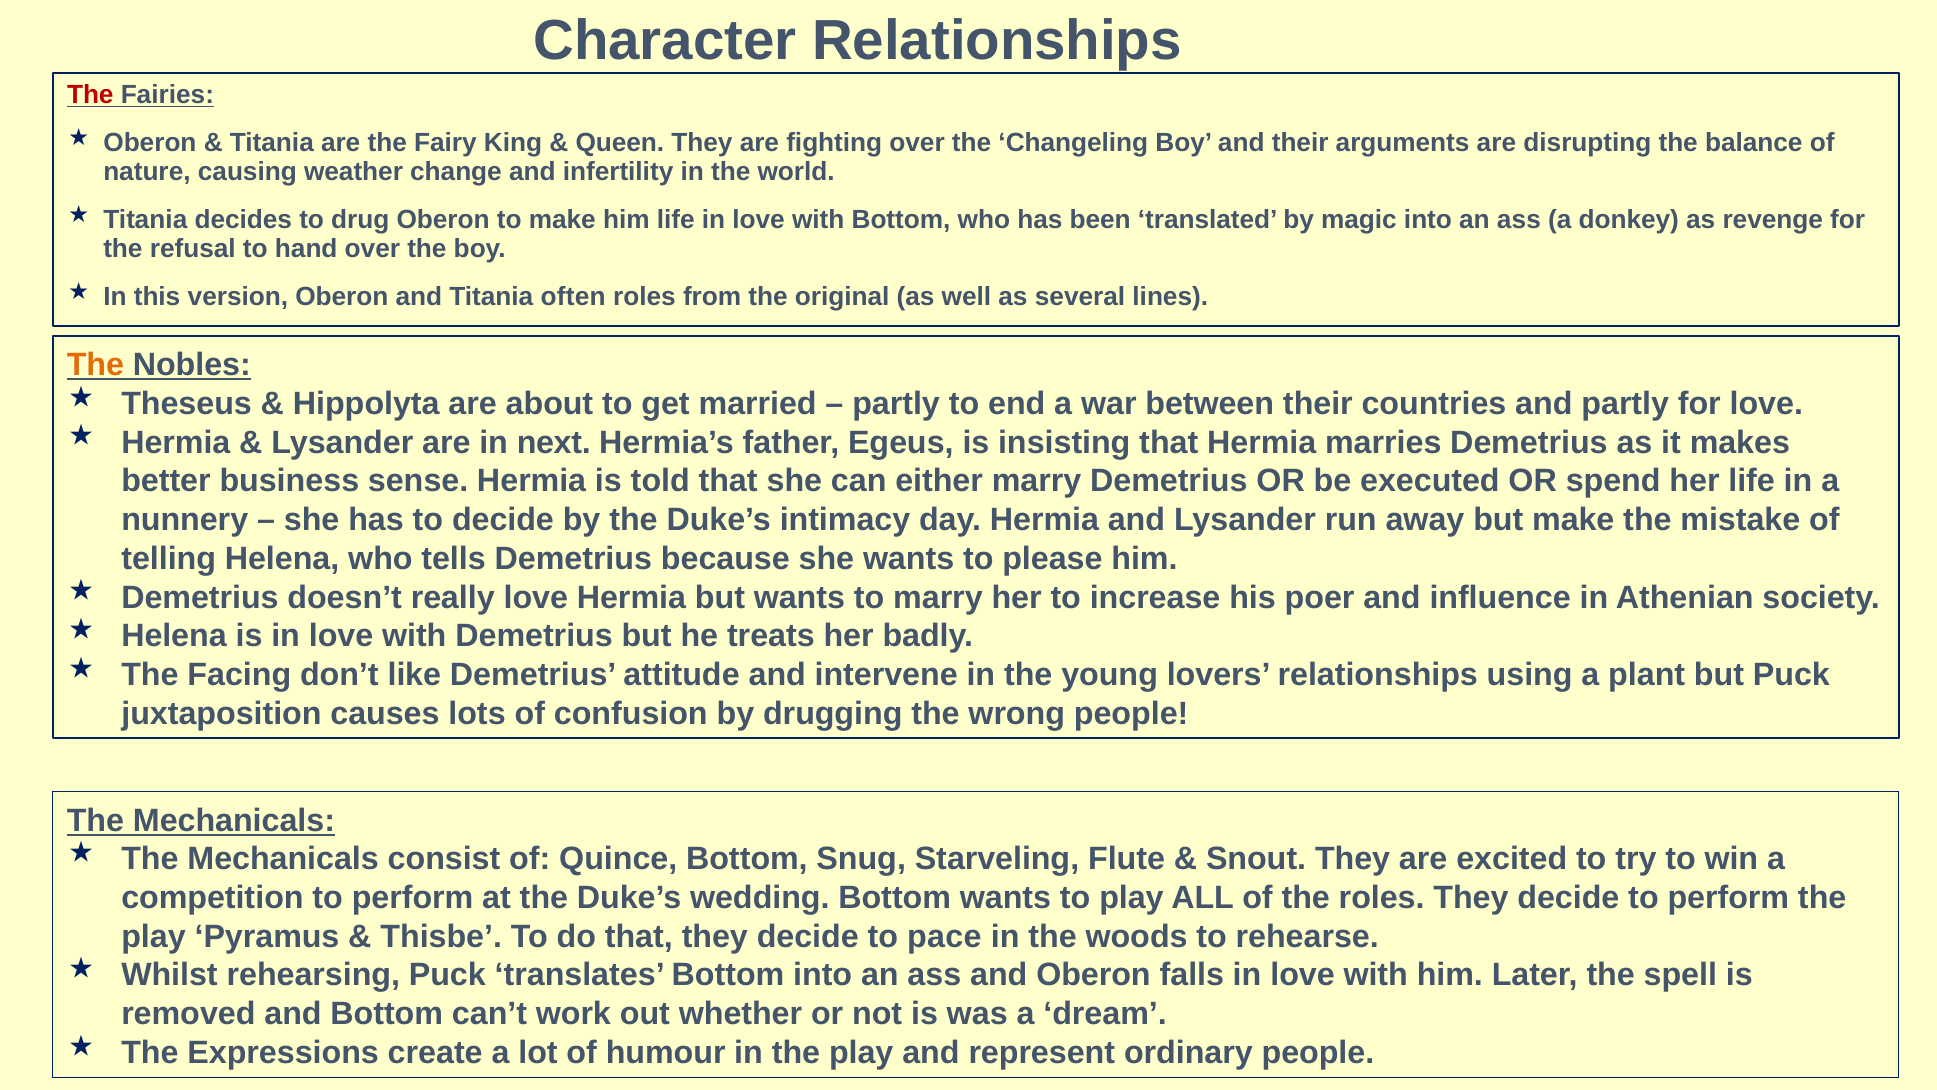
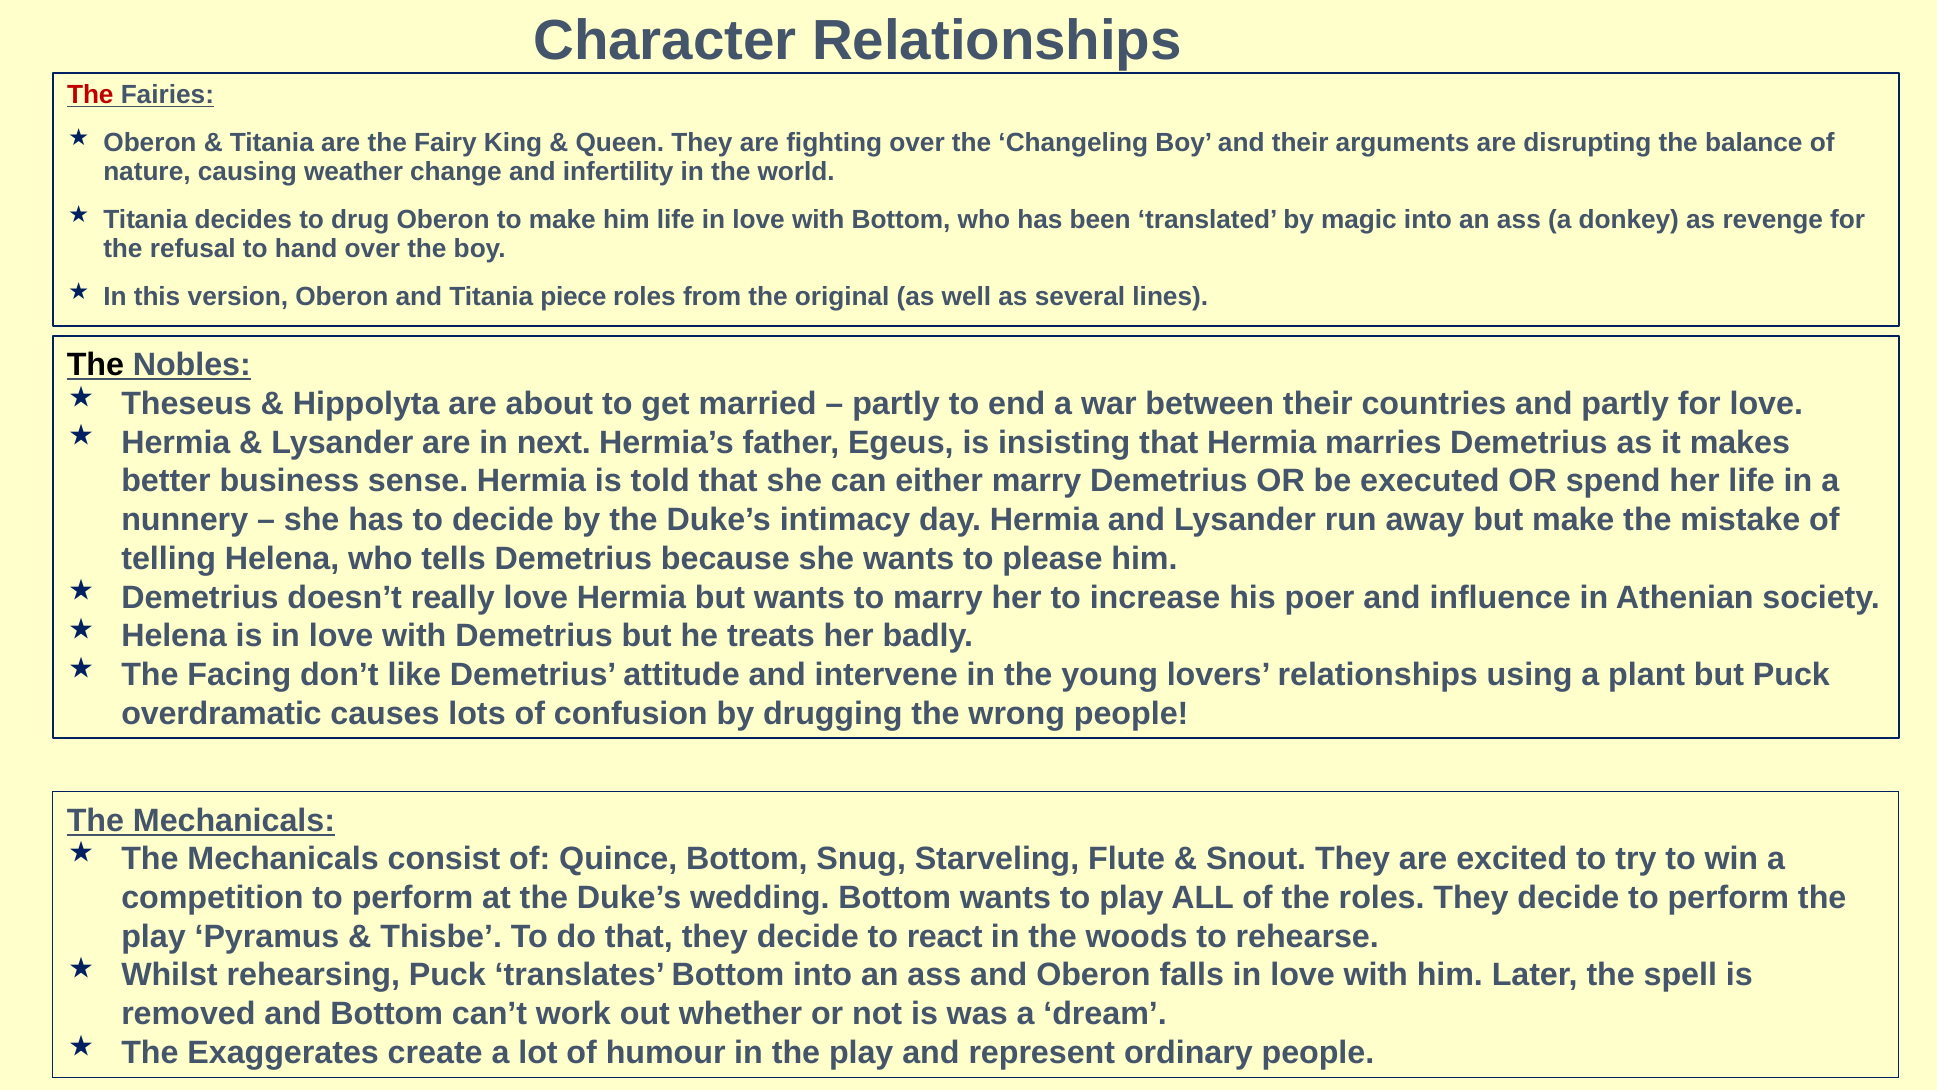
often: often -> piece (573, 297)
The colour: orange -> black (95, 365)
juxtaposition: juxtaposition -> overdramatic (222, 713)
pace: pace -> react (945, 936)
Expressions: Expressions -> Exaggerates (283, 1052)
